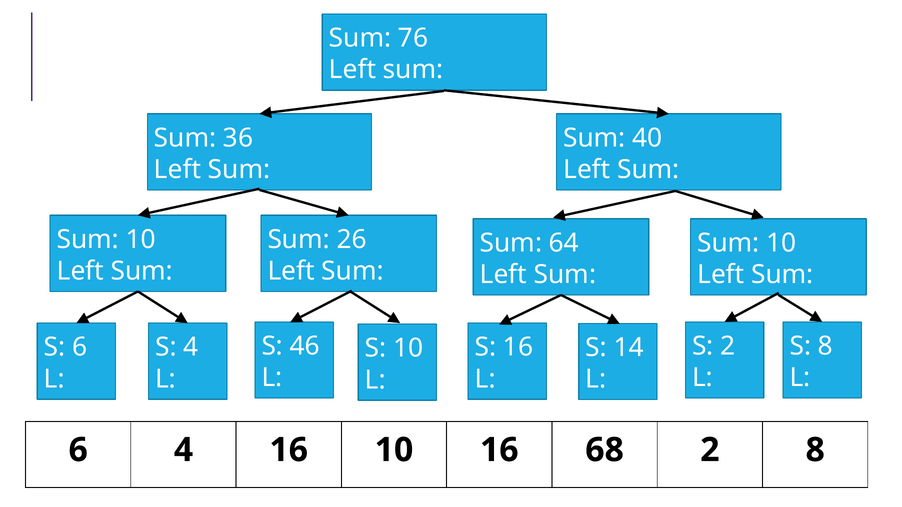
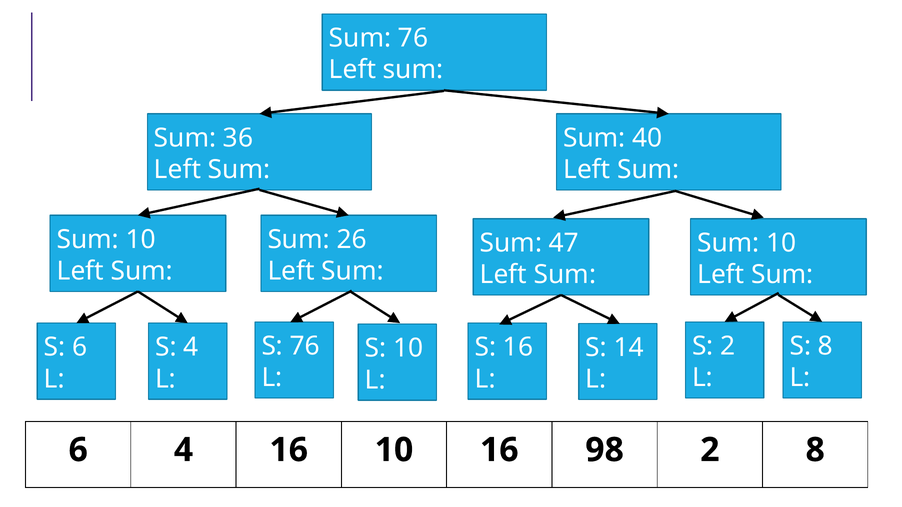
64: 64 -> 47 (564, 243)
S 46: 46 -> 76 (305, 346)
68: 68 -> 98 (605, 450)
